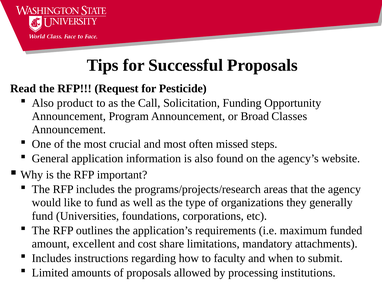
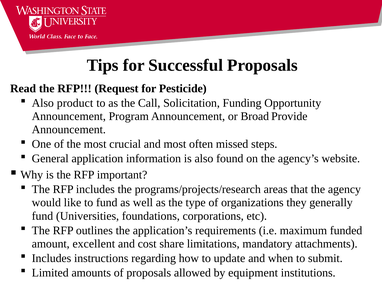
Classes: Classes -> Provide (289, 116)
faculty: faculty -> update (229, 258)
processing: processing -> equipment (253, 272)
